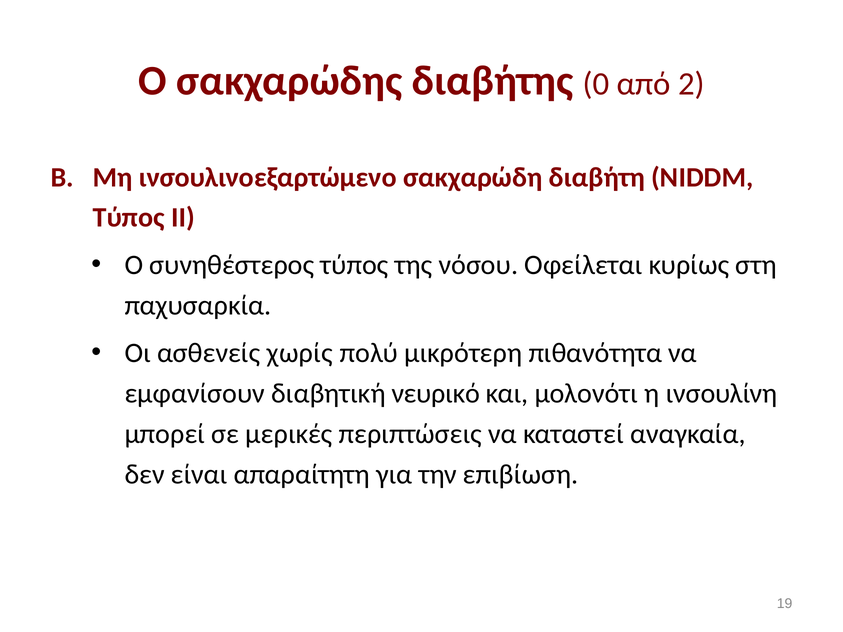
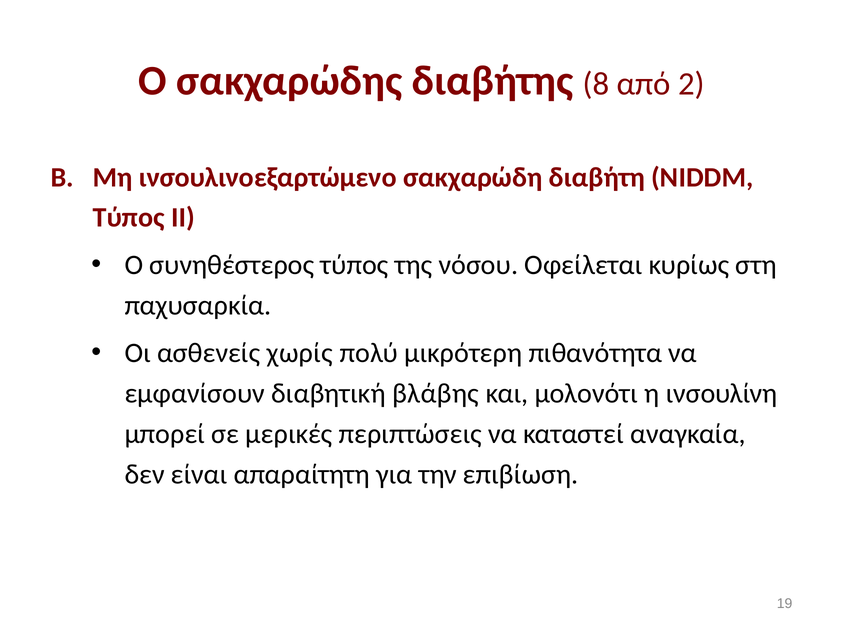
0: 0 -> 8 (596, 84)
νευρικό: νευρικό -> βλάβης (436, 394)
